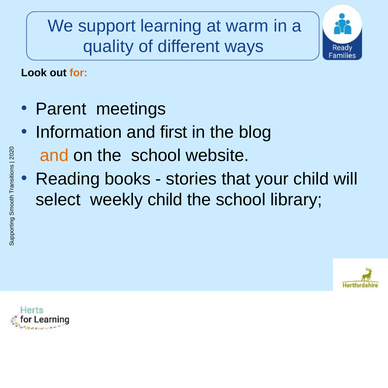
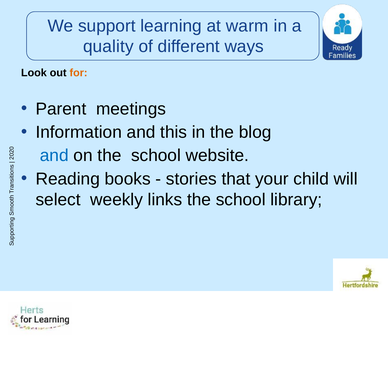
first: first -> this (174, 132)
and colour: orange -> blue (54, 156)
weekly child: child -> links (165, 200)
